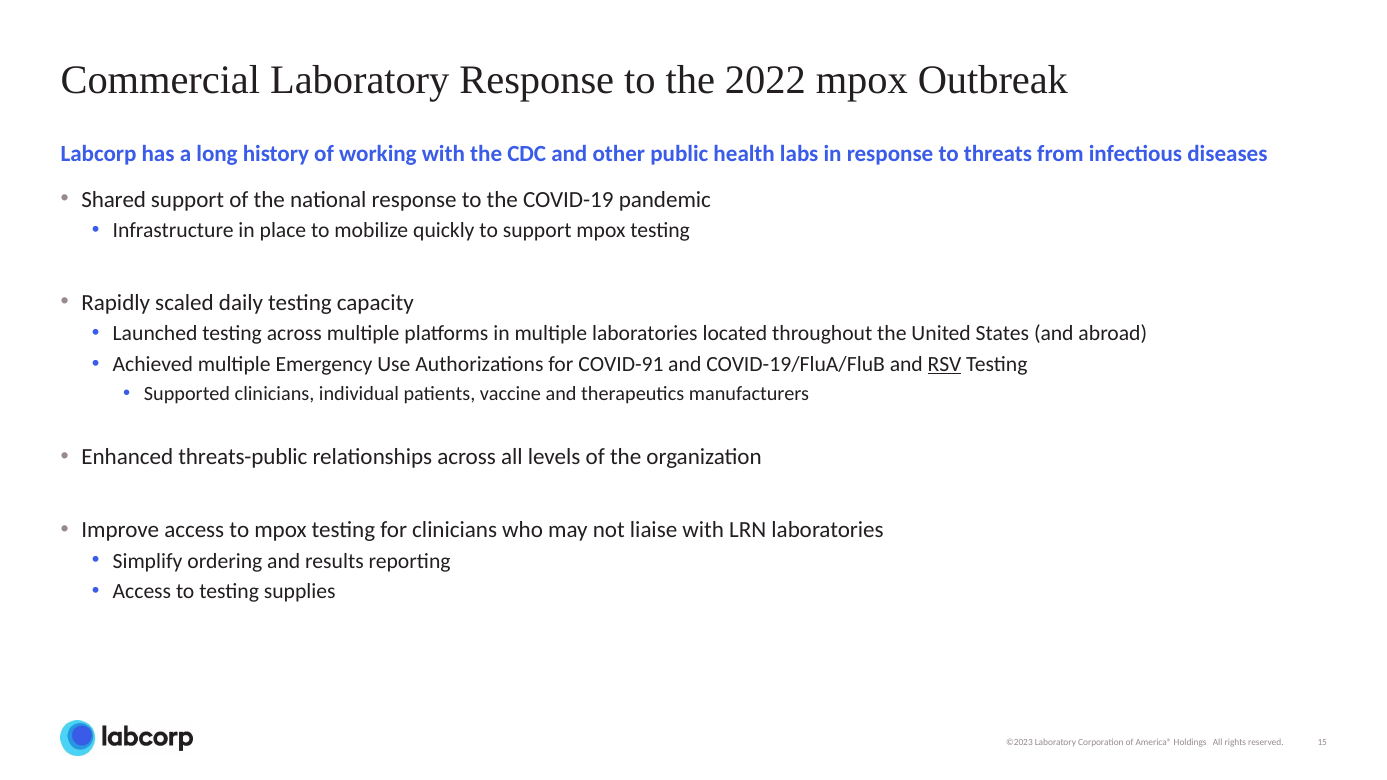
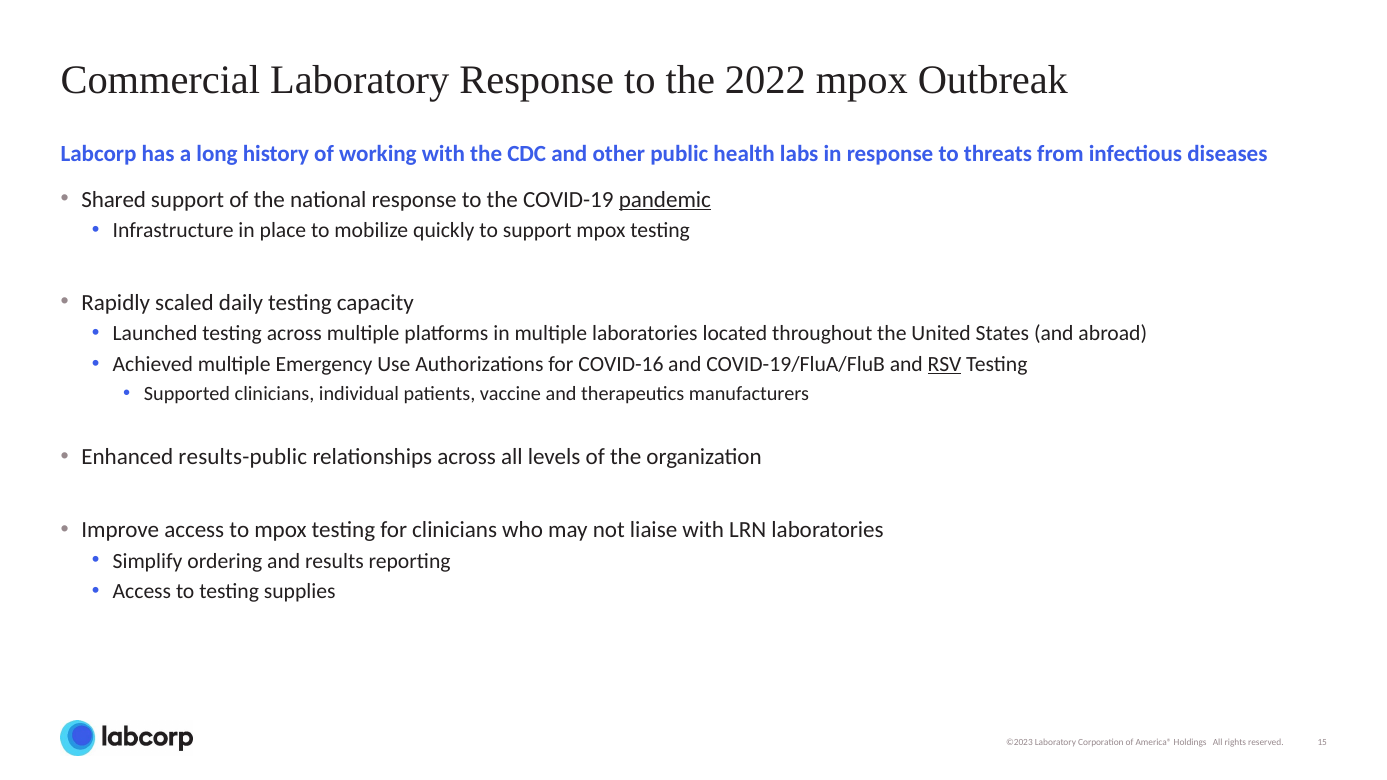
pandemic underline: none -> present (665, 200)
COVID-91: COVID-91 -> COVID-16 (621, 364)
threats-public: threats-public -> results-public (243, 457)
